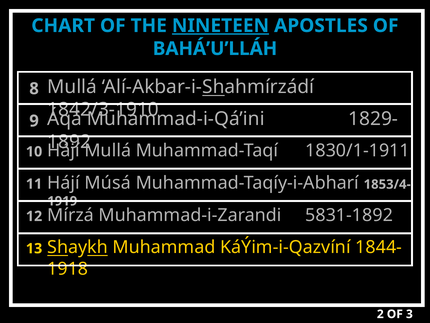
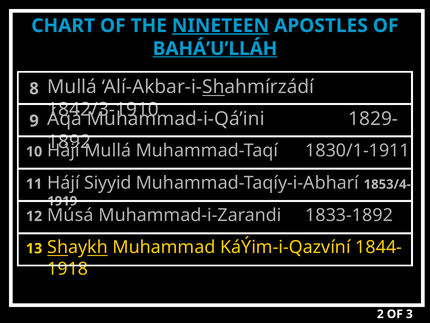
BAHÁ’U’LLÁH underline: none -> present (215, 49)
Músá: Músá -> Siyyid (108, 183)
Mírzá: Mírzá -> Músá (70, 215)
5831-1892: 5831-1892 -> 1833-1892 (349, 215)
